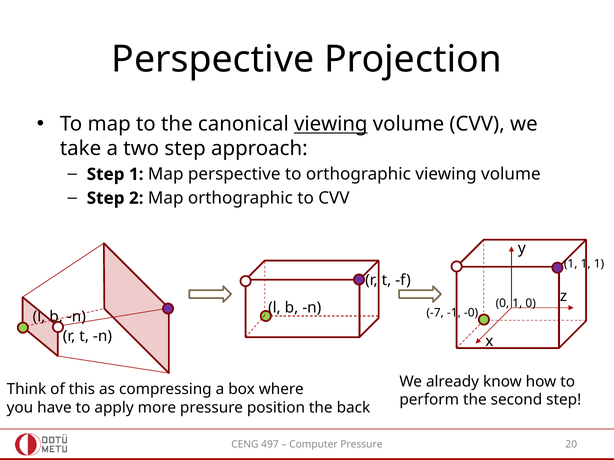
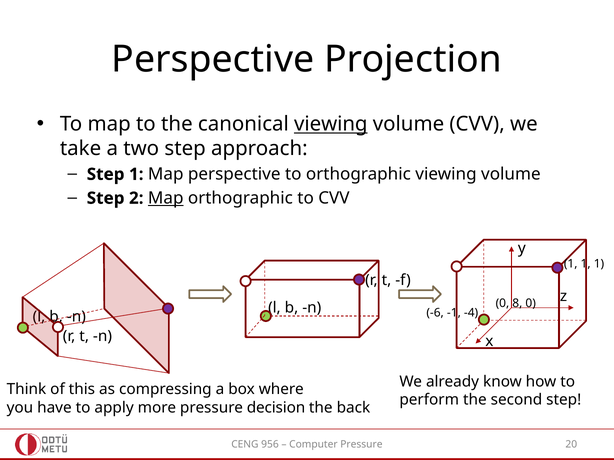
Map underline: none -> present (166, 198)
0 1: 1 -> 8 (517, 303)
-7: -7 -> -6 (435, 313)
-0: -0 -> -4 (471, 313)
position: position -> decision (276, 408)
497: 497 -> 956 (270, 445)
